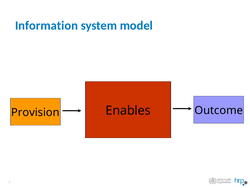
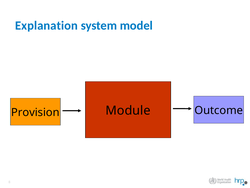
Information: Information -> Explanation (46, 26)
Enables: Enables -> Module (128, 110)
